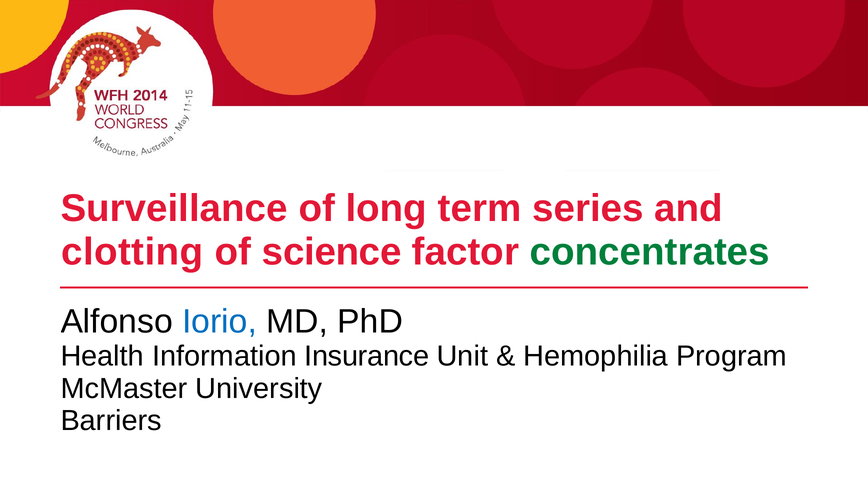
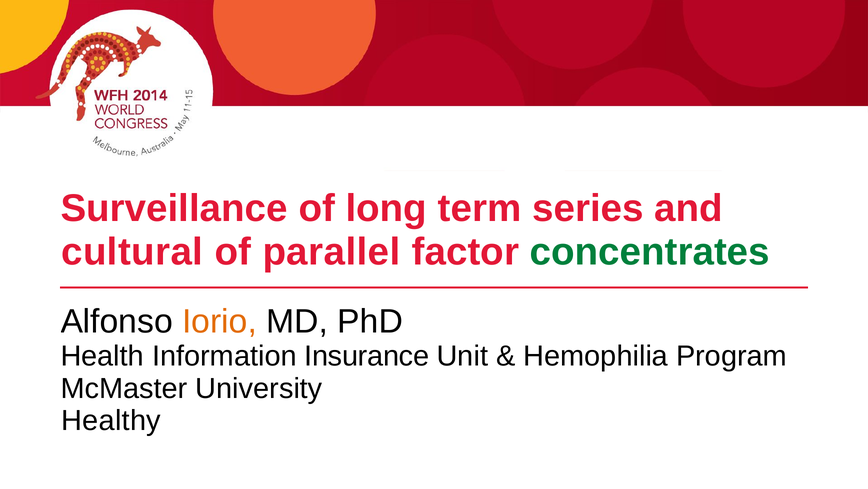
clotting: clotting -> cultural (132, 252)
science: science -> parallel (331, 252)
Iorio colour: blue -> orange (220, 321)
Barriers: Barriers -> Healthy (111, 420)
